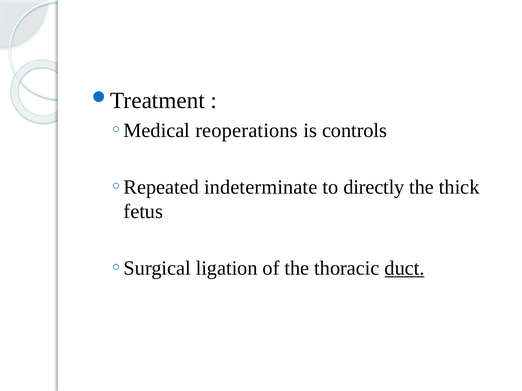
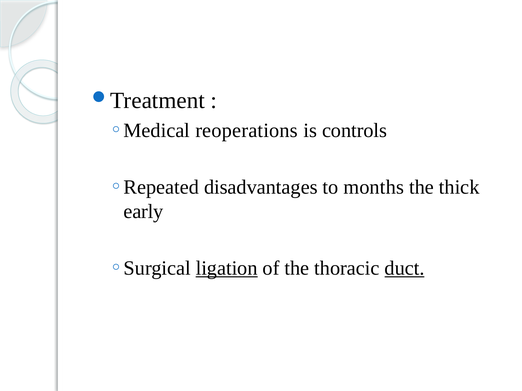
indeterminate: indeterminate -> disadvantages (261, 187)
directly: directly -> months (374, 187)
fetus: fetus -> early (143, 212)
ligation underline: none -> present (227, 268)
